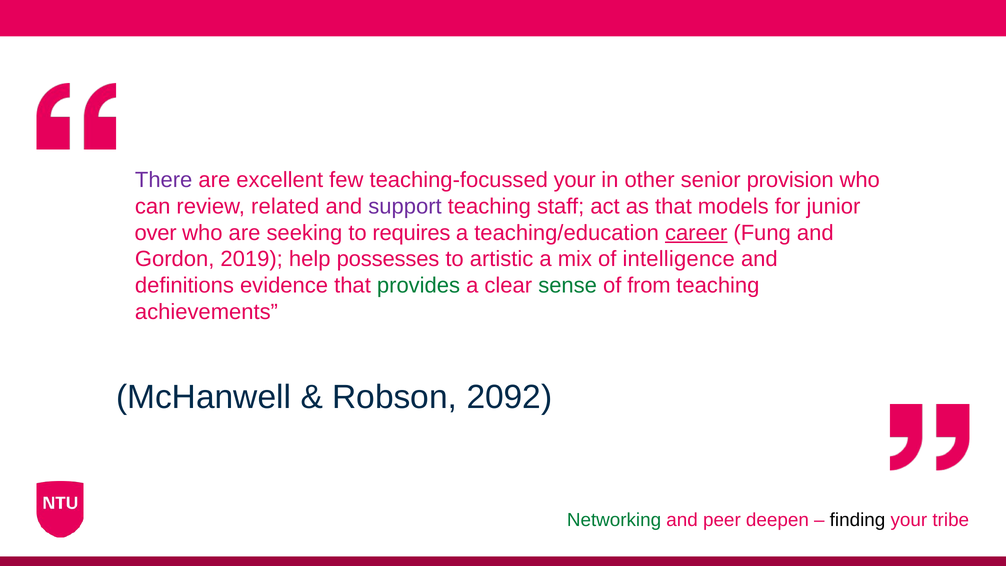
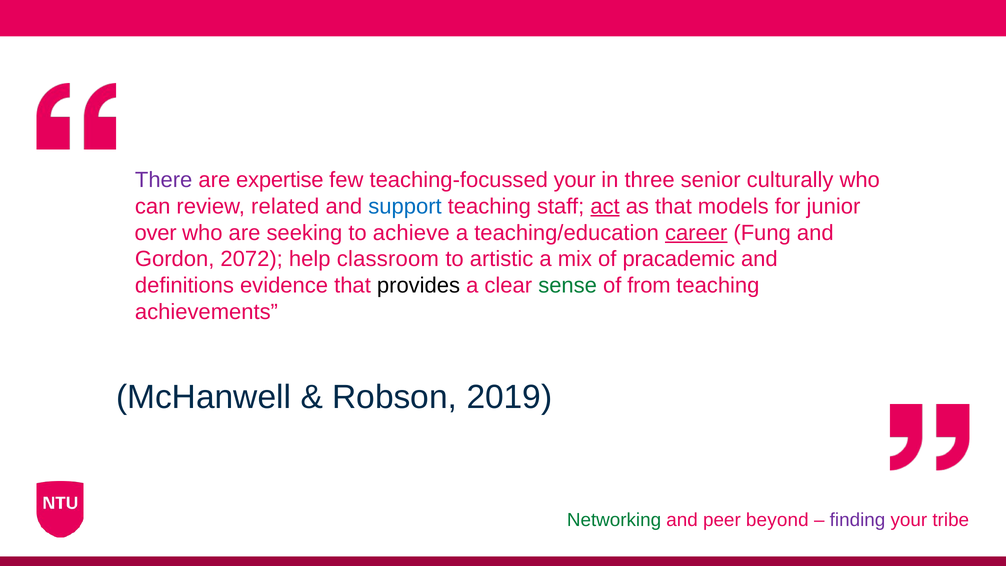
excellent: excellent -> expertise (280, 180)
other: other -> three (650, 180)
provision: provision -> culturally (790, 180)
support colour: purple -> blue (405, 206)
act underline: none -> present (605, 206)
requires: requires -> achieve (411, 233)
2019: 2019 -> 2072 (252, 259)
possesses: possesses -> classroom (388, 259)
intelligence: intelligence -> pracademic (679, 259)
provides colour: green -> black (419, 286)
2092: 2092 -> 2019 (509, 397)
deepen: deepen -> beyond (777, 520)
finding colour: black -> purple (858, 520)
